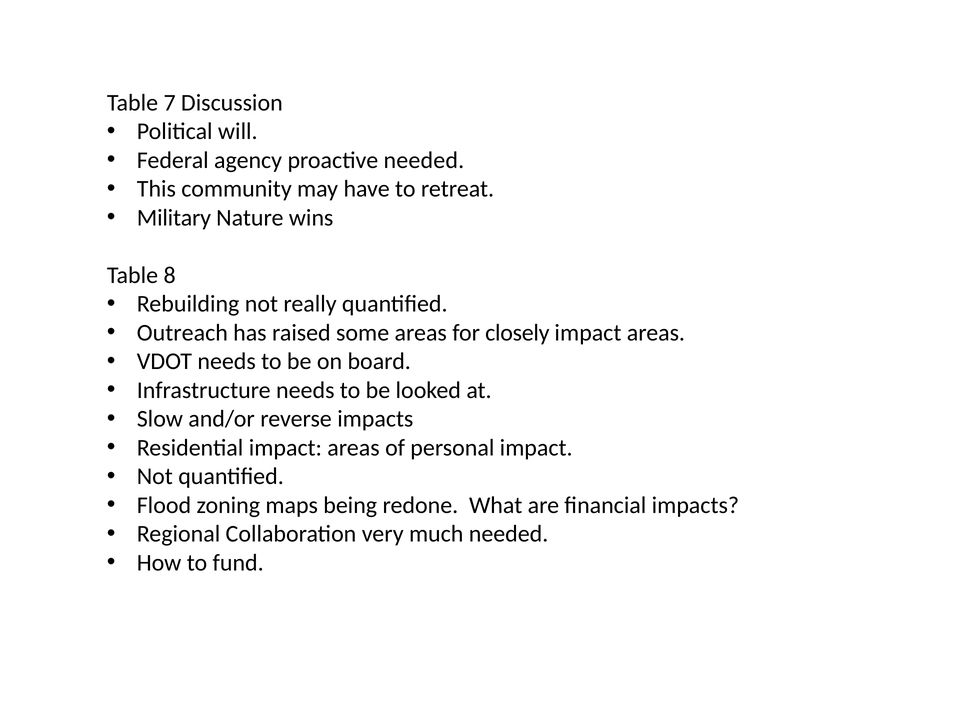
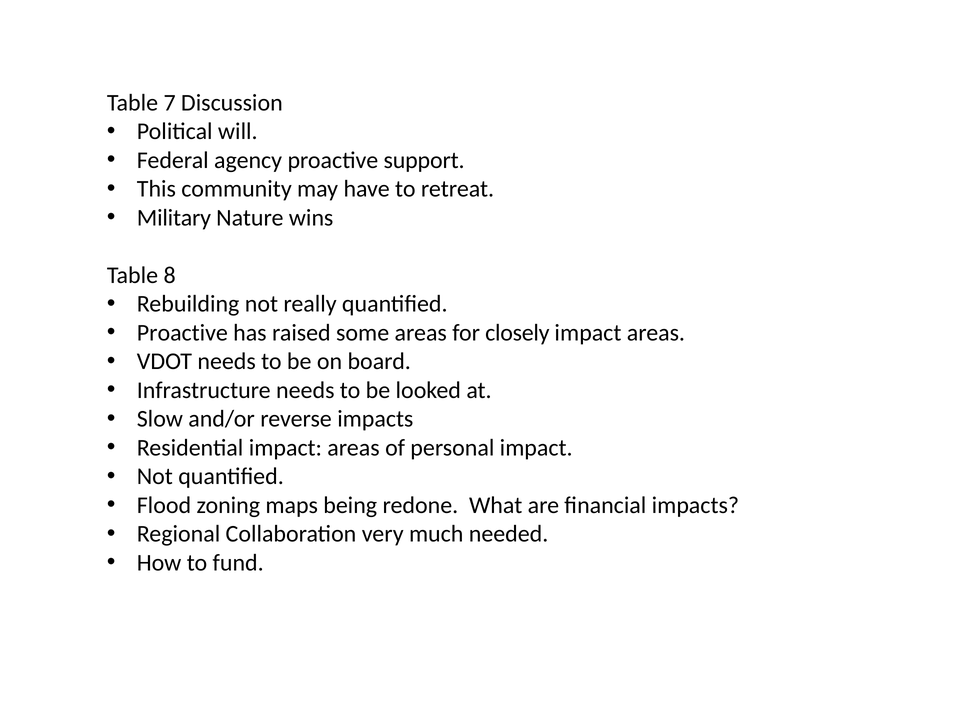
proactive needed: needed -> support (424, 160)
Outreach: Outreach -> Proactive (182, 333)
